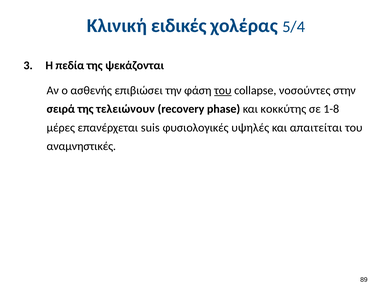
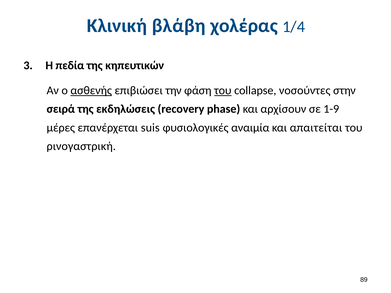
ειδικές: ειδικές -> βλάβη (179, 26)
5/4: 5/4 -> 1/4 (294, 27)
ψεκάζονται: ψεκάζονται -> κηπευτικών (135, 65)
ασθενής underline: none -> present (91, 91)
τελειώνουν: τελειώνουν -> εκδηλώσεις (126, 109)
κοκκύτης: κοκκύτης -> αρχίσουν (283, 109)
1-8: 1-8 -> 1-9 (331, 109)
υψηλές: υψηλές -> αναιμία (250, 128)
αναμνηστικές: αναμνηστικές -> ρινογαστρική (81, 146)
